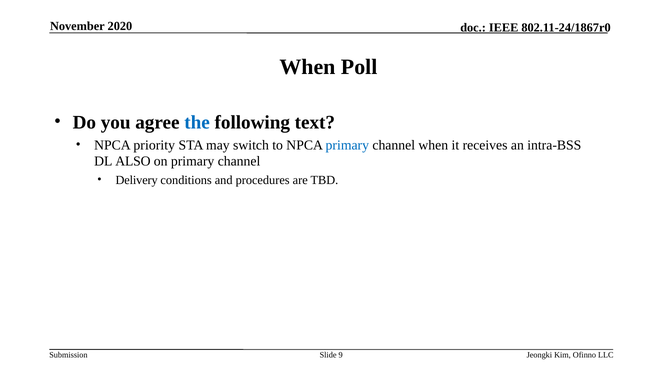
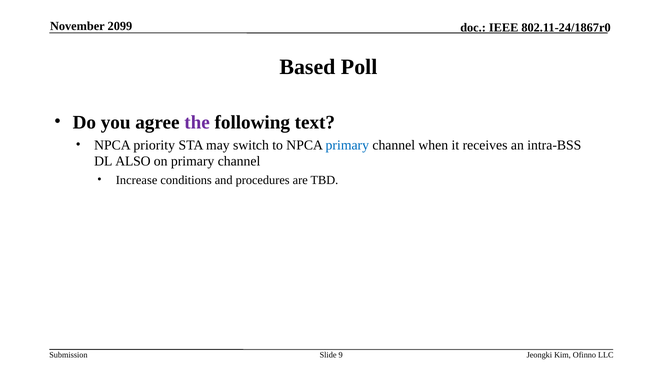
2020: 2020 -> 2099 (120, 26)
When: When -> Based (307, 67)
the colour: blue -> purple (197, 122)
Delivery: Delivery -> Increase (137, 180)
